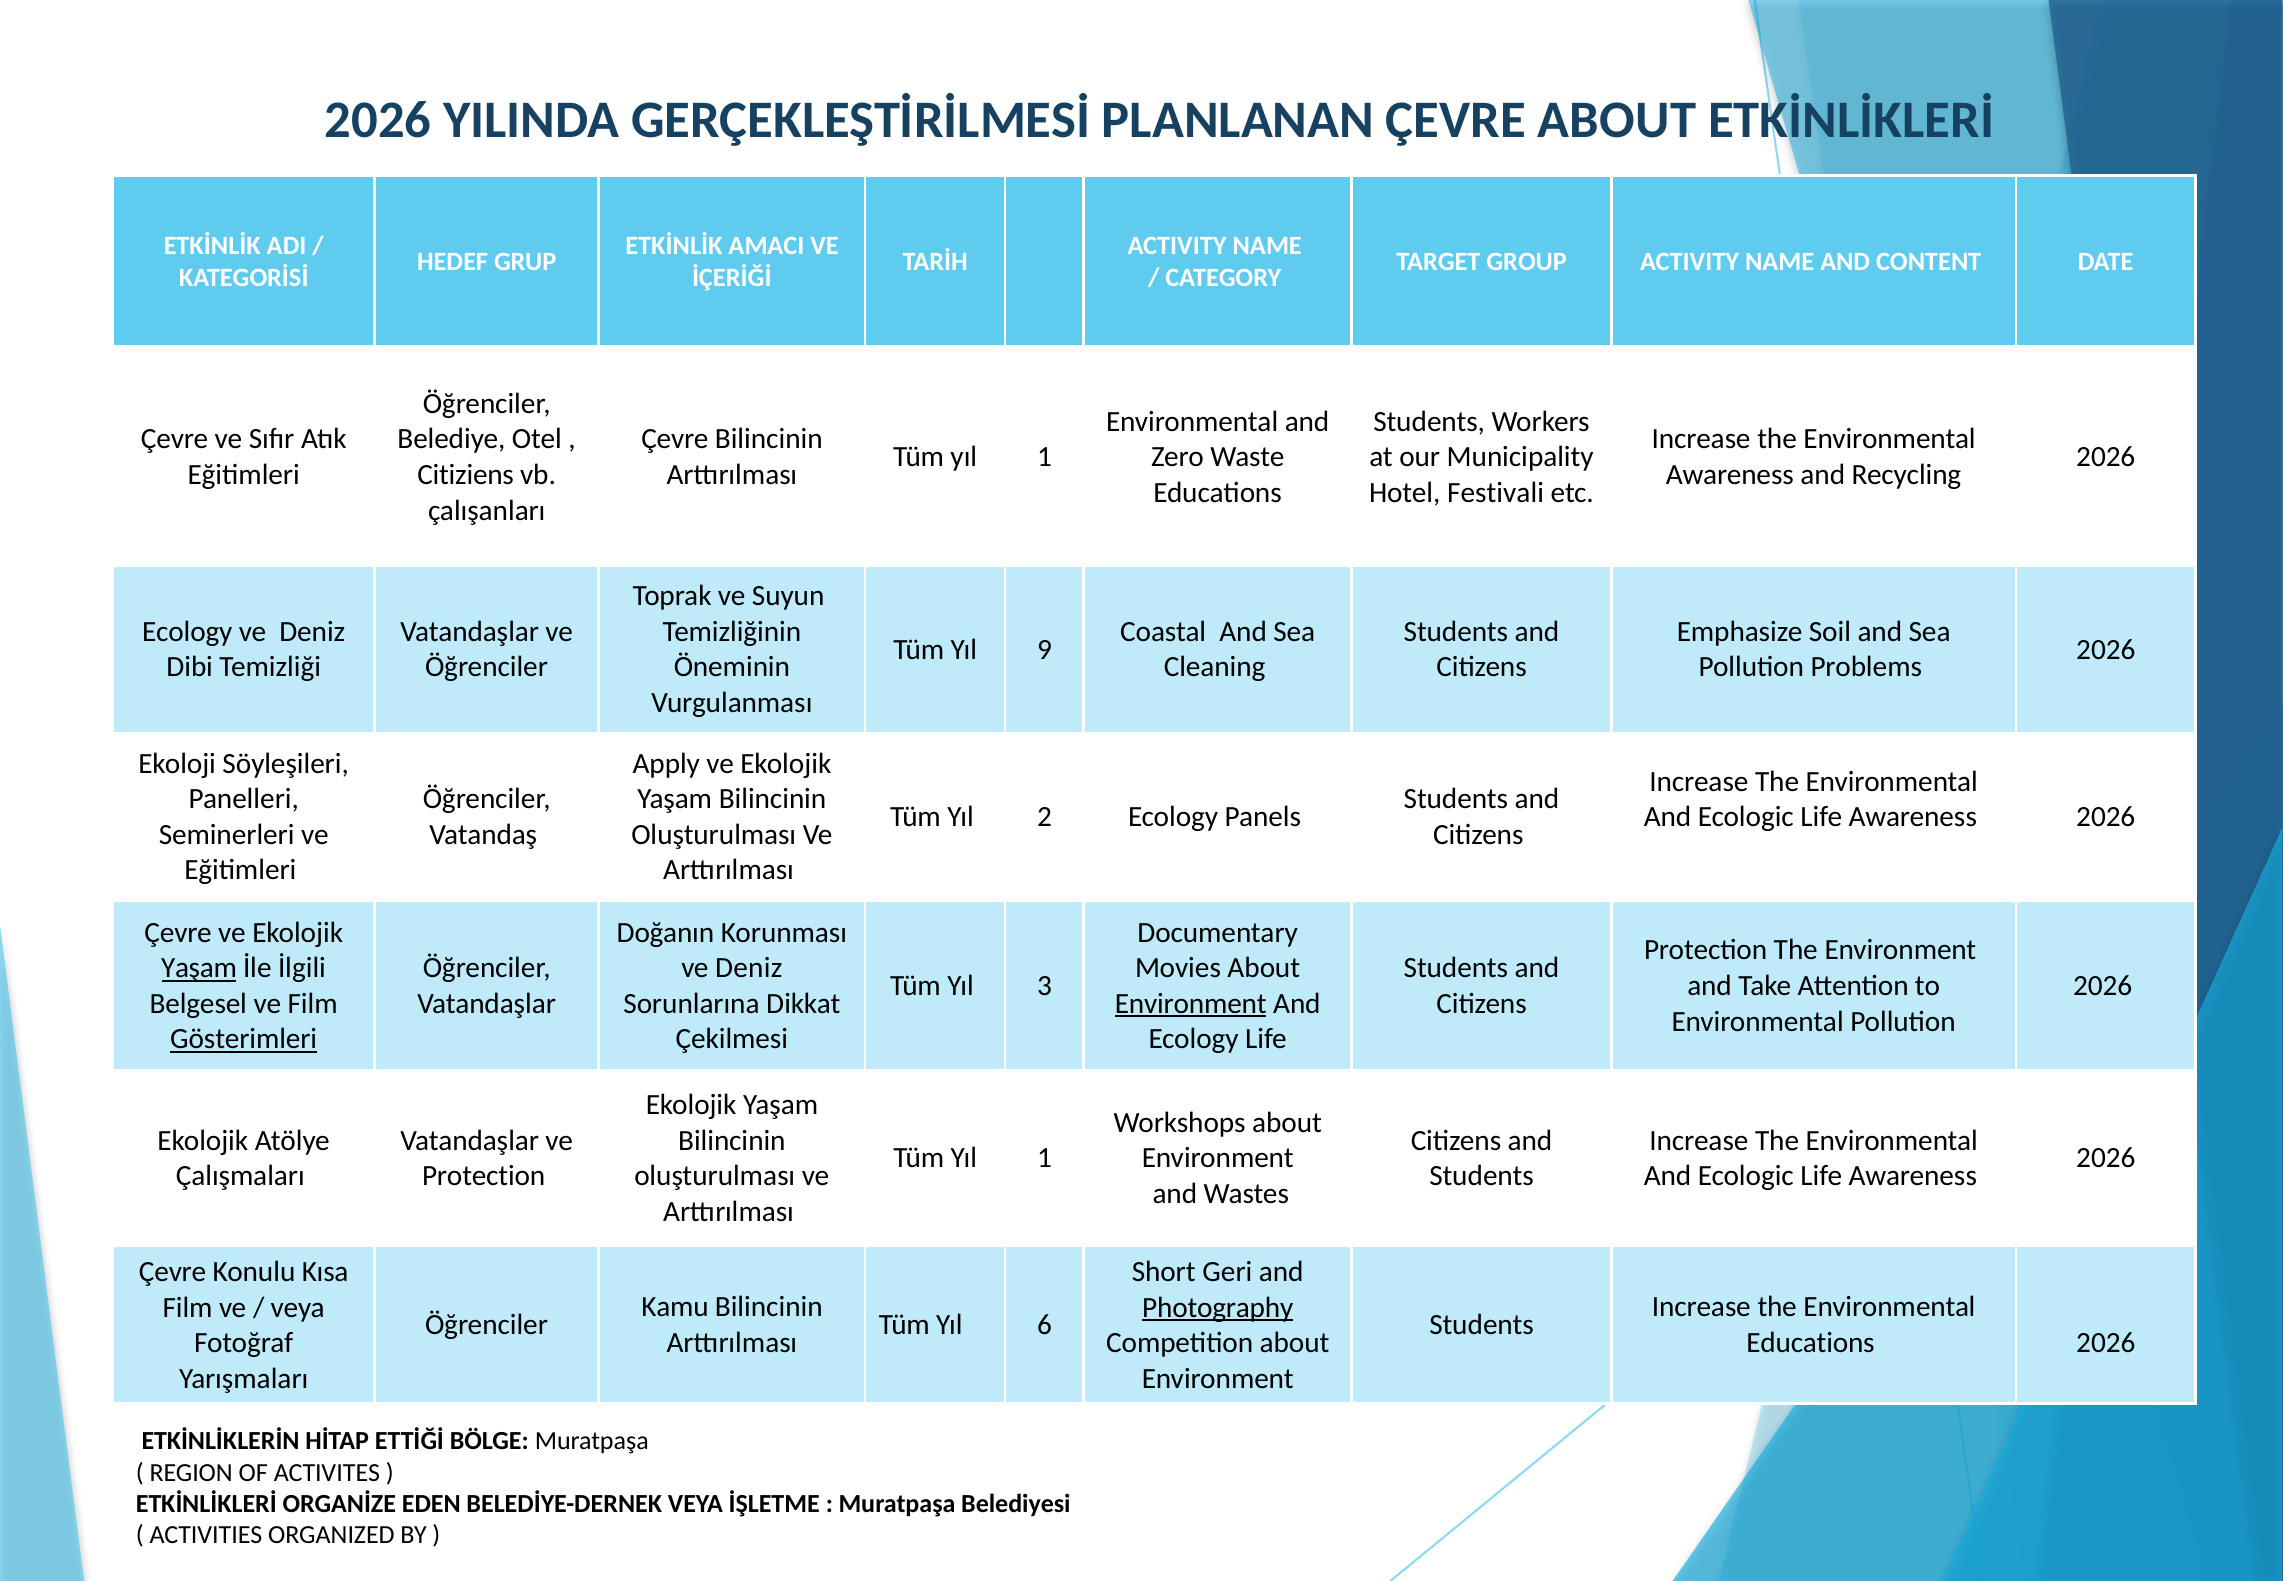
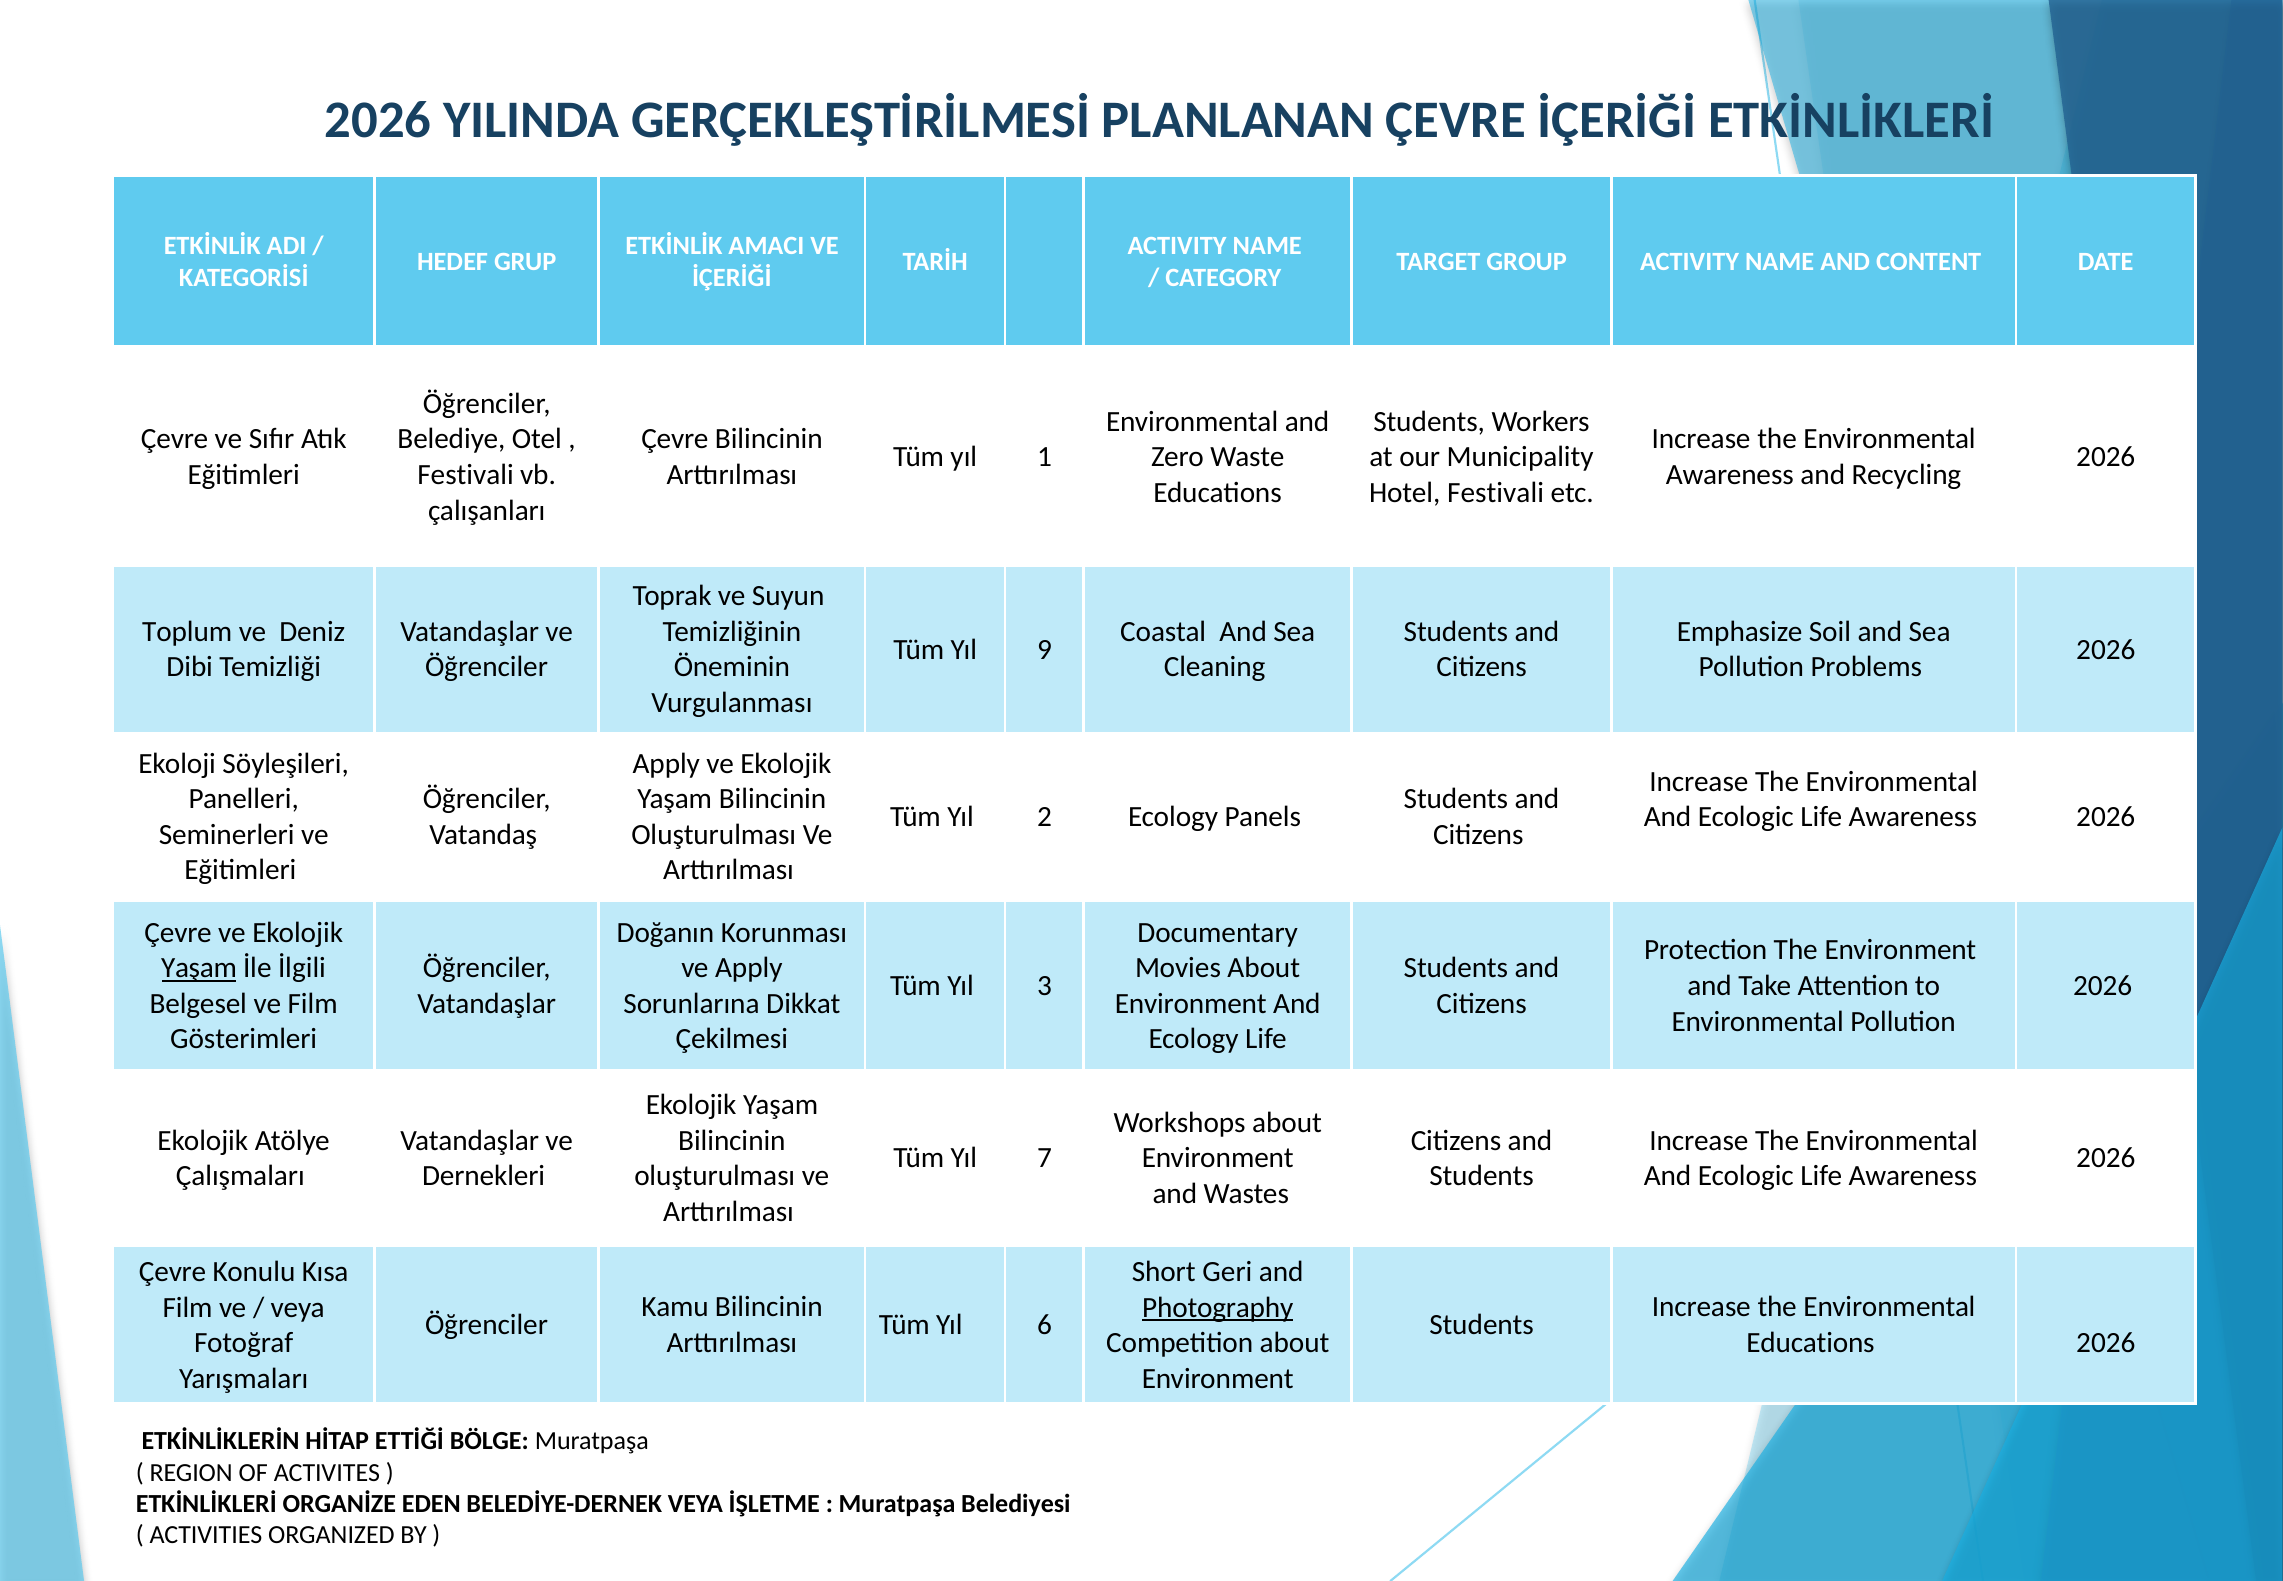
ÇEVRE ABOUT: ABOUT -> İÇERİĞİ (1617, 120)
Citiziens: Citiziens -> Festivali (466, 475)
Ecology: Ecology -> Toplum (187, 631)
Deniz: Deniz -> Apply (749, 968)
Environment underline: present -> none (1191, 1003)
Gösterimleri underline: present -> none (244, 1039)
1: 1 -> 7 (1044, 1158)
Protection: Protection -> Dernekleri (484, 1176)
